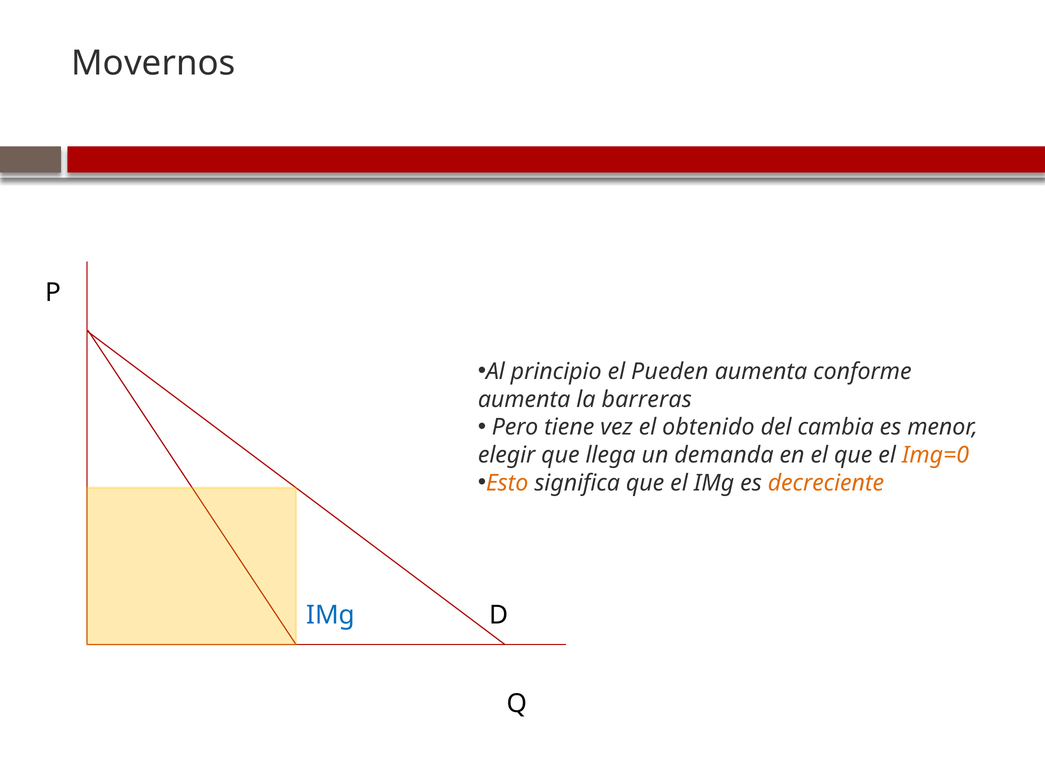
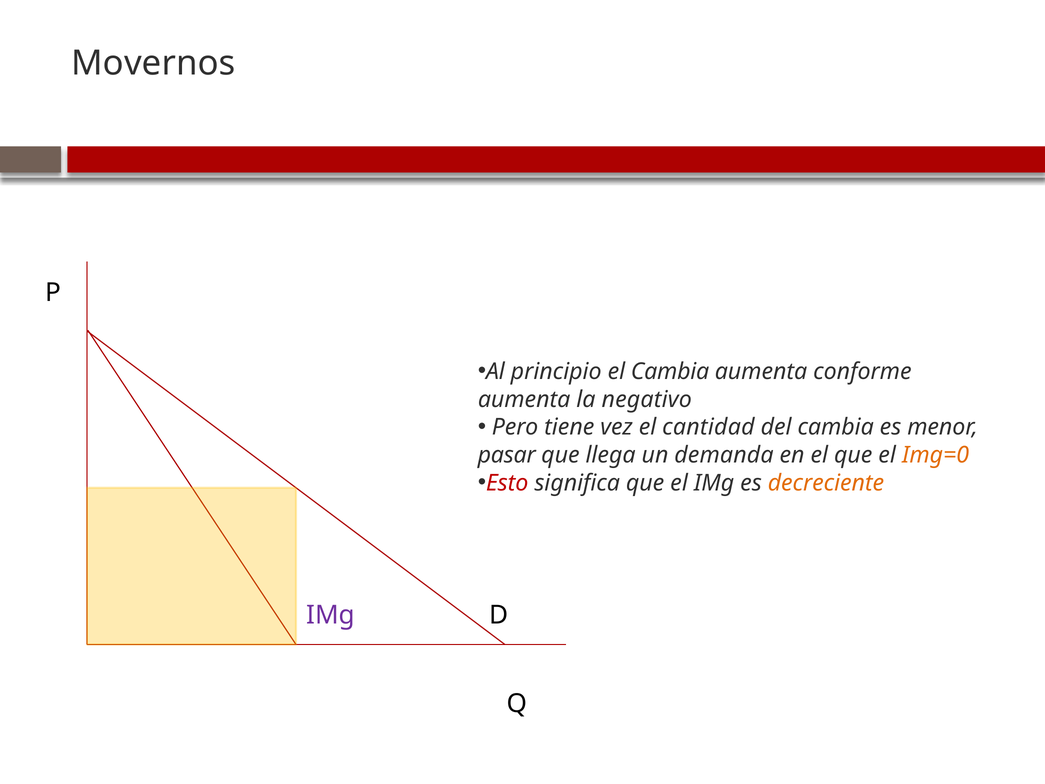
el Pueden: Pueden -> Cambia (670, 371)
barreras: barreras -> negativo (647, 399)
obtenido: obtenido -> cantidad (708, 427)
elegir: elegir -> pasar (507, 455)
Esto colour: orange -> red (507, 483)
IMg colour: blue -> purple (331, 615)
